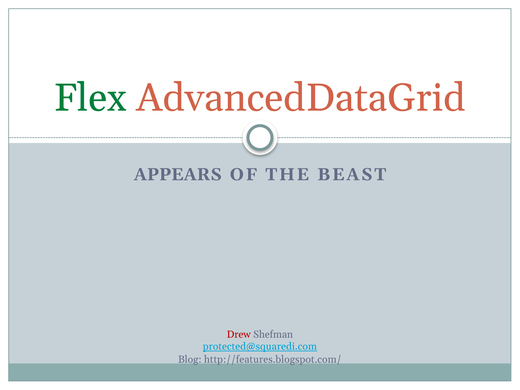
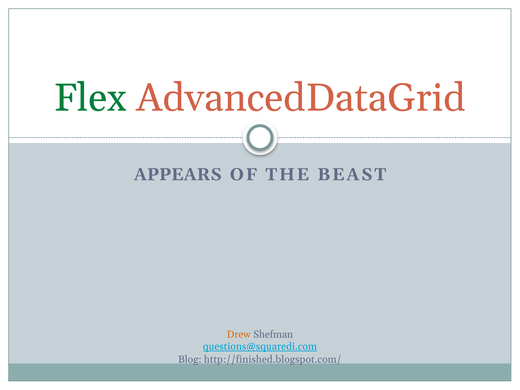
Drew colour: red -> orange (239, 334)
protected@squaredi.com: protected@squaredi.com -> questions@squaredi.com (260, 346)
http://features.blogspot.com/: http://features.blogspot.com/ -> http://finished.blogspot.com/ (273, 359)
